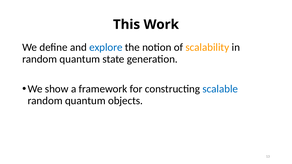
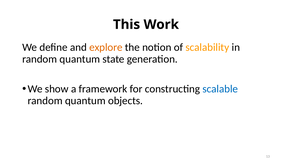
explore colour: blue -> orange (106, 47)
